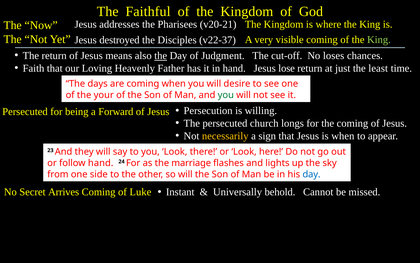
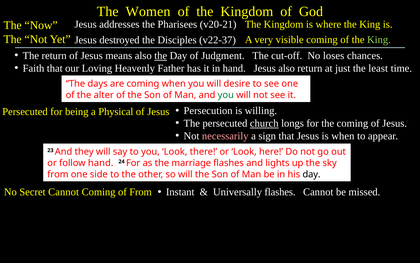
Faithful: Faithful -> Women (148, 11)
Jesus lose: lose -> also (287, 68)
your: your -> alter (104, 95)
Forward: Forward -> Physical (116, 111)
church underline: none -> present (264, 123)
necessarily colour: yellow -> pink (225, 136)
day colour: blue -> black (311, 174)
Secret Arrives: Arrives -> Cannot (64, 192)
of Luke: Luke -> From (141, 192)
Universally behold: behold -> flashes (280, 192)
